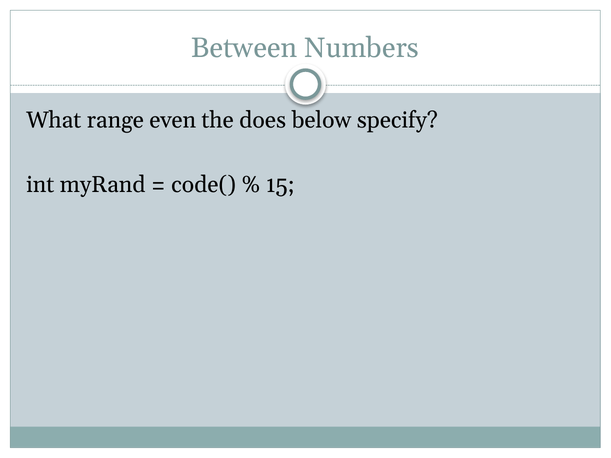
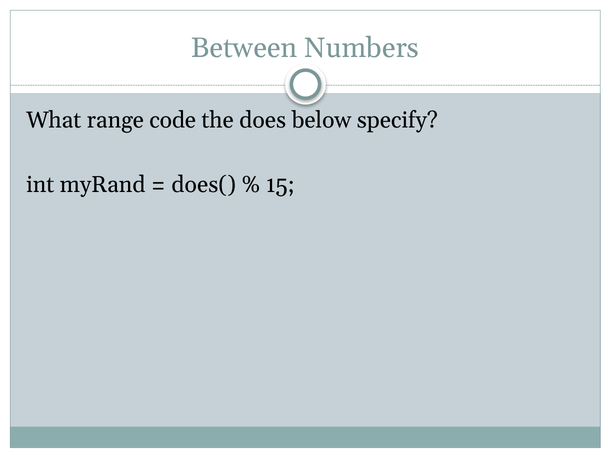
even: even -> code (173, 120)
code(: code( -> does( (204, 185)
